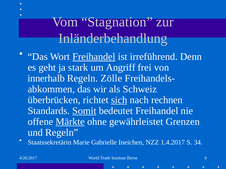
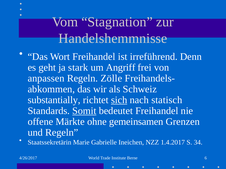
Inländerbehandlung: Inländerbehandlung -> Handelshemmnisse (113, 38)
Freihandel underline: present -> none (94, 57)
innerhalb: innerhalb -> anpassen (46, 79)
überbrücken: überbrücken -> substantially (54, 100)
rechnen: rechnen -> statisch (167, 100)
Märkte underline: present -> none (70, 122)
gewährleistet: gewährleistet -> gemeinsamen (136, 122)
